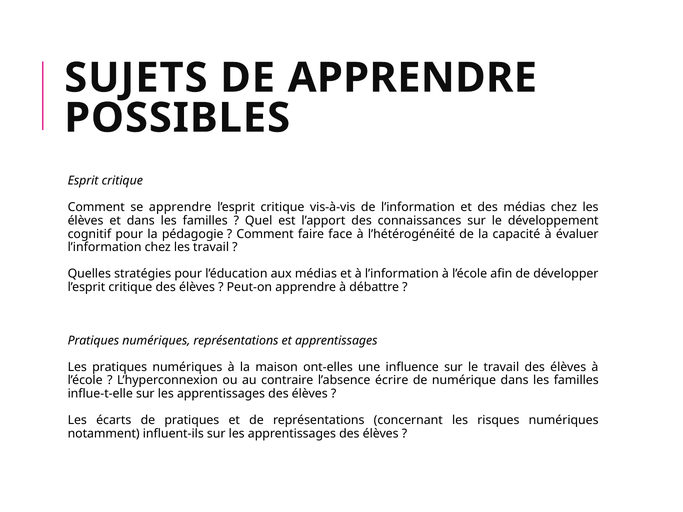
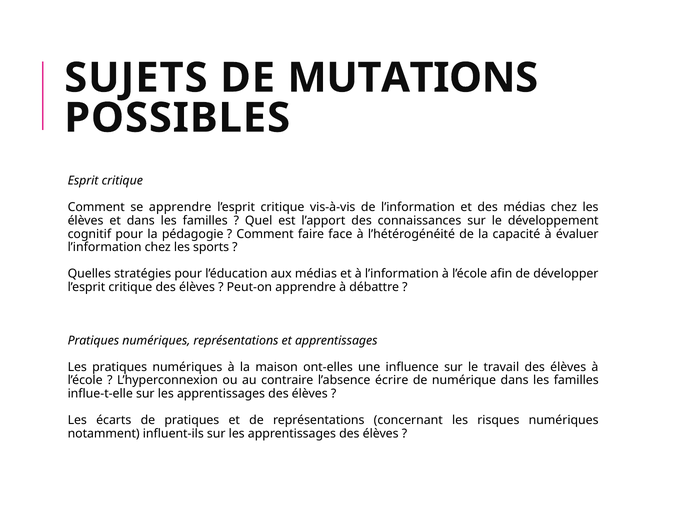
DE APPRENDRE: APPRENDRE -> MUTATIONS (413, 78)
les travail: travail -> sports (211, 247)
